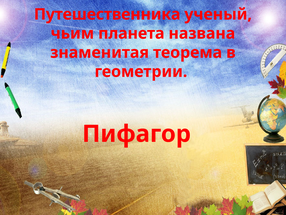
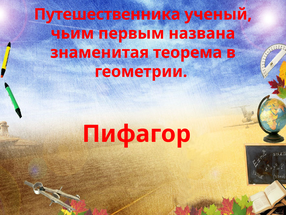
планета: планета -> первым (131, 33)
